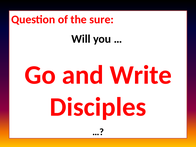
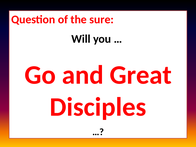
Write: Write -> Great (141, 75)
